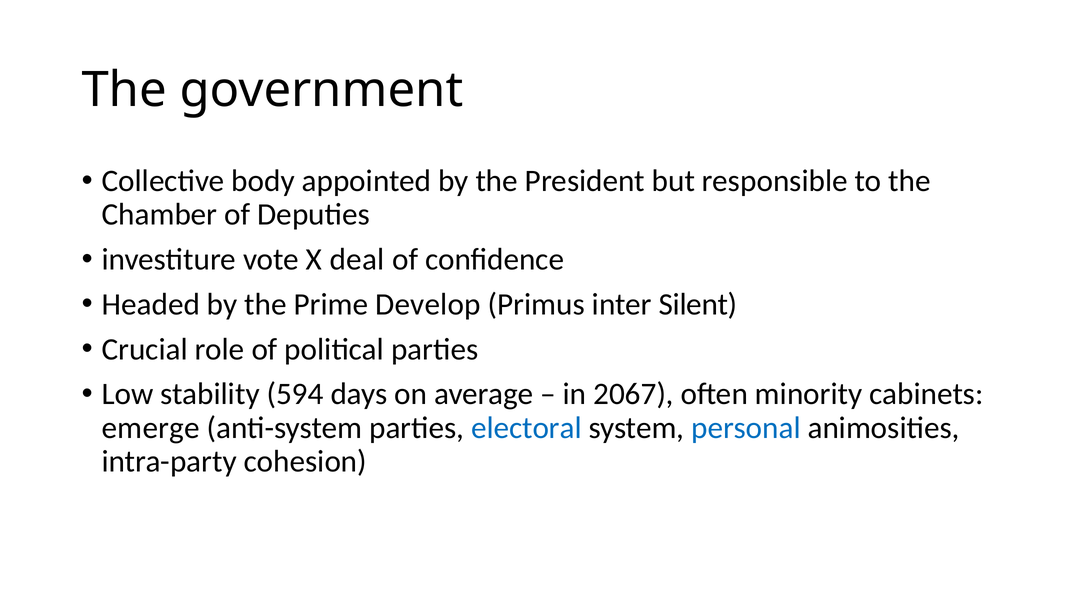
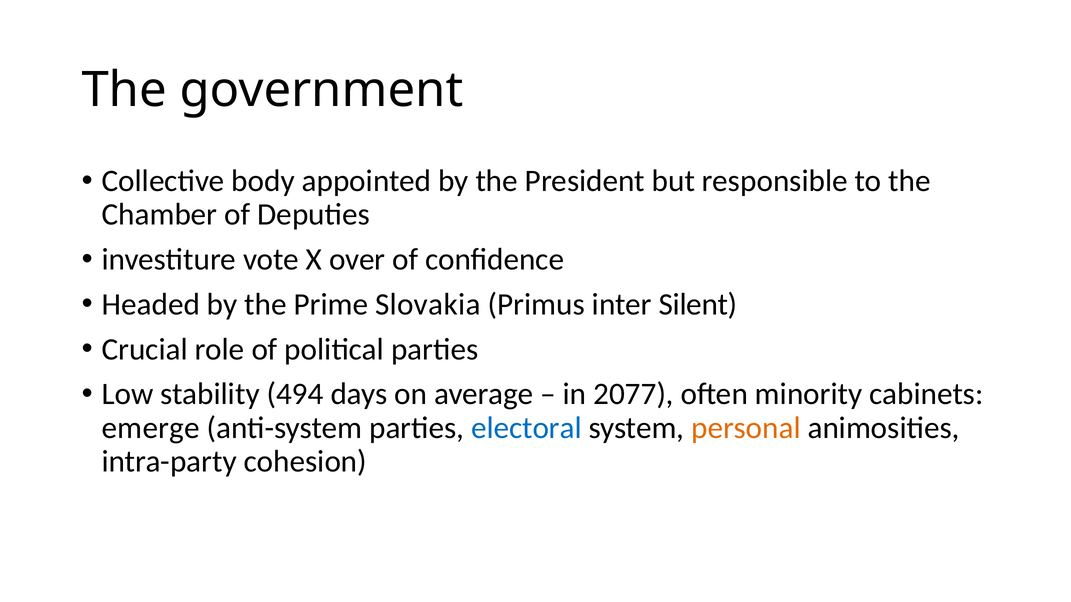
deal: deal -> over (357, 260)
Develop: Develop -> Slovakia (428, 305)
594: 594 -> 494 (295, 394)
2067: 2067 -> 2077 (634, 394)
personal colour: blue -> orange (746, 428)
